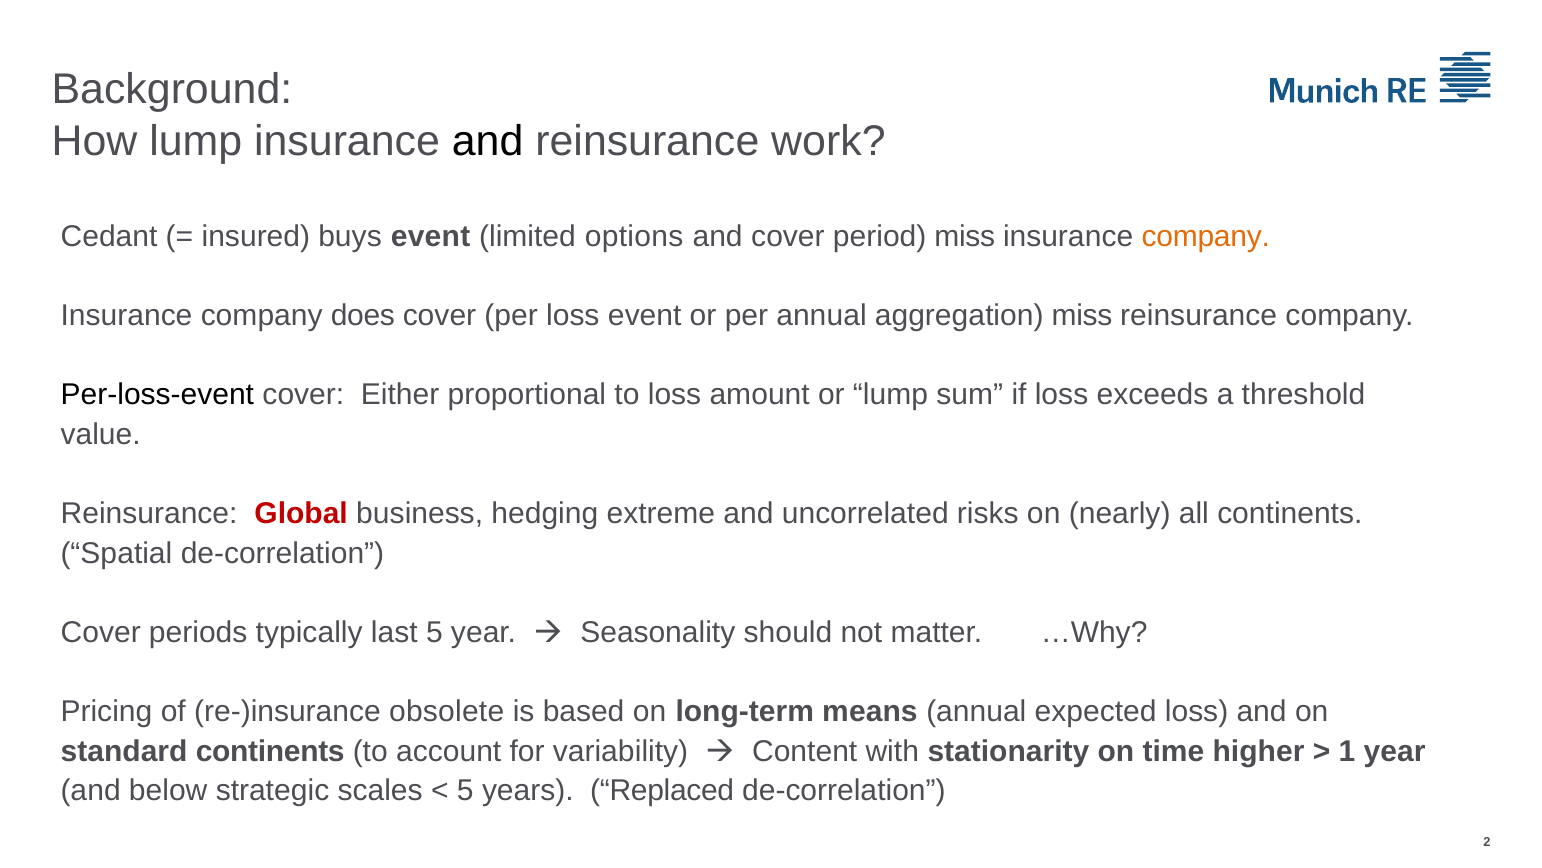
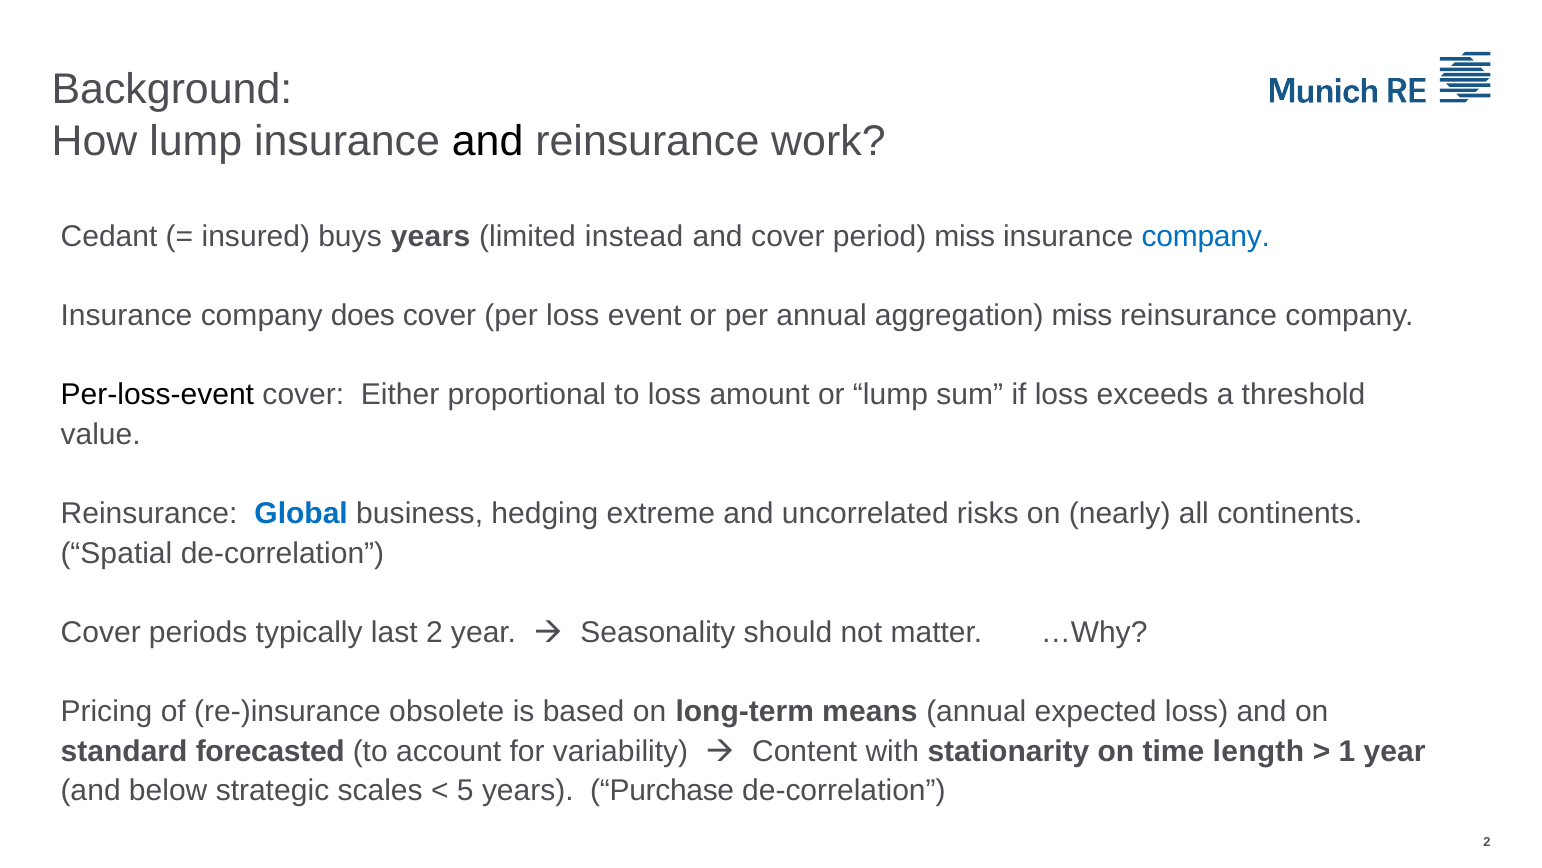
buys event: event -> years (431, 236)
options: options -> instead (634, 236)
company colour: orange -> blue (1206, 236)
Global colour: red -> blue (301, 513)
last 5: 5 -> 2 (434, 632)
standard continents: continents -> forecasted (270, 751)
higher: higher -> length (1258, 751)
Replaced: Replaced -> Purchase (662, 790)
